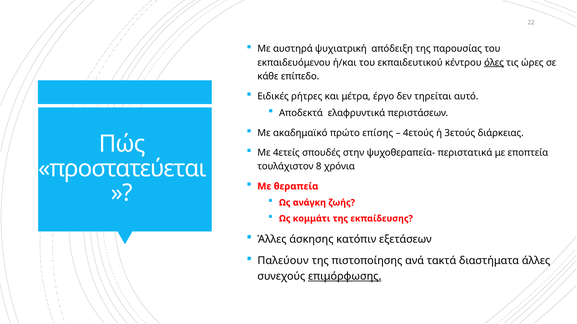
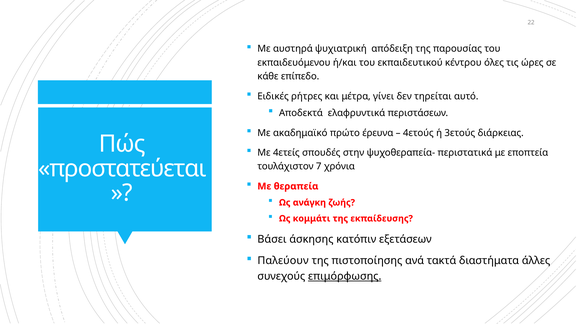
όλες underline: present -> none (494, 63)
έργο: έργο -> γίνει (384, 96)
επίσης: επίσης -> έρευνα (378, 133)
8: 8 -> 7 (319, 167)
Άλλες: Άλλες -> Βάσει (272, 240)
